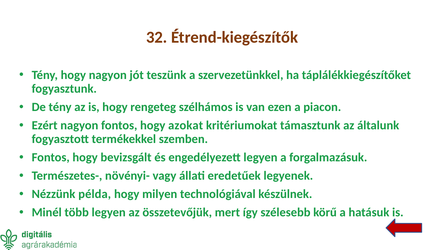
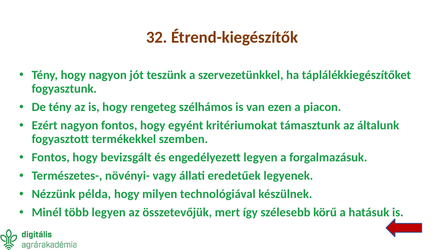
azokat: azokat -> egyént (186, 125)
